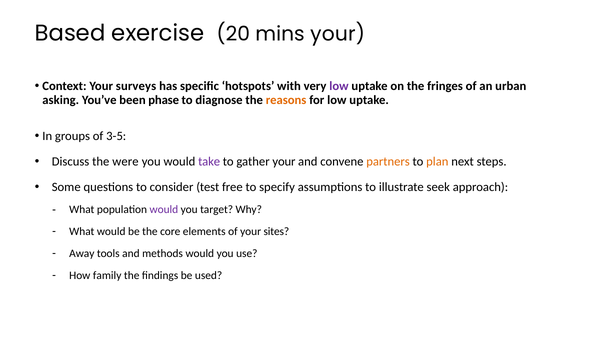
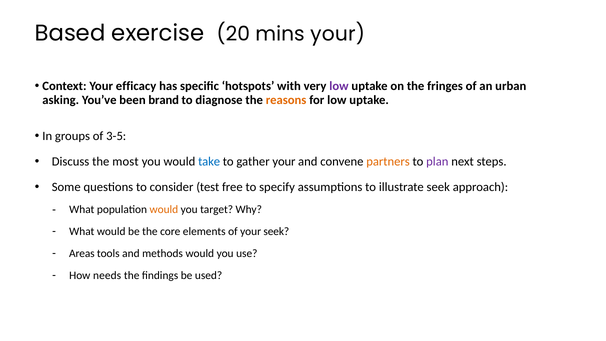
surveys: surveys -> efficacy (136, 86)
phase: phase -> brand (164, 100)
were: were -> most (125, 162)
take colour: purple -> blue (209, 162)
plan colour: orange -> purple (437, 162)
would colour: purple -> orange (164, 210)
your sites: sites -> seek (276, 232)
Away: Away -> Areas (82, 254)
family: family -> needs (107, 275)
